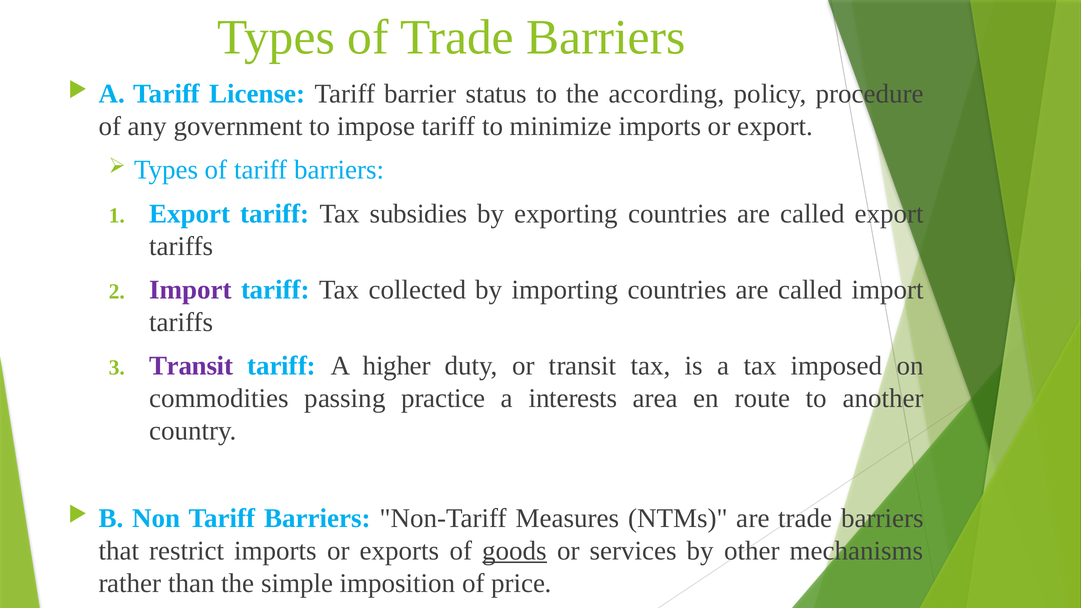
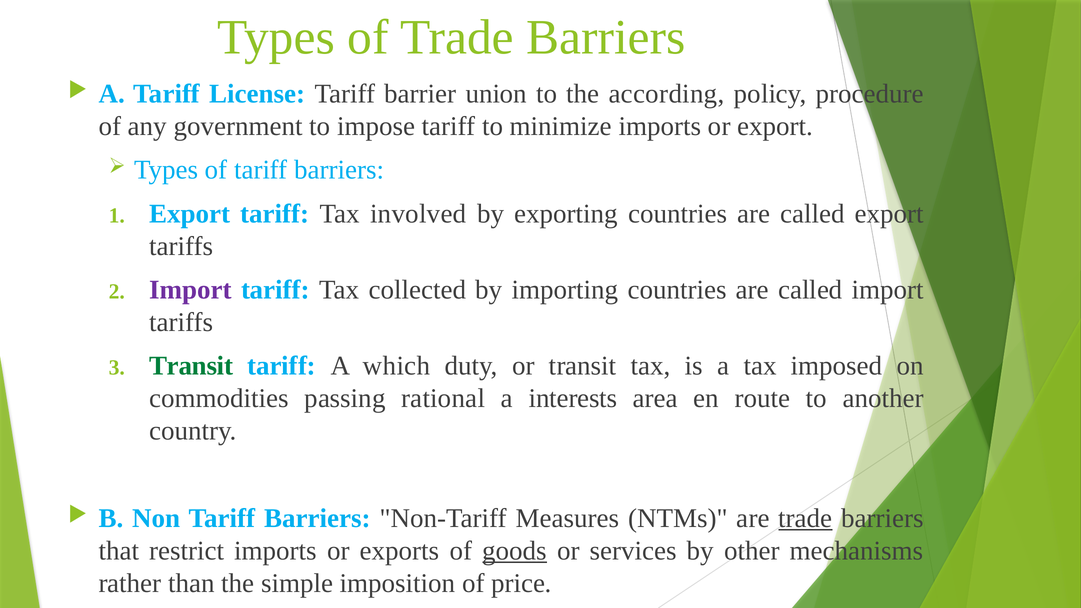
status: status -> union (496, 94)
subsidies: subsidies -> involved (418, 214)
Transit colour: purple -> green (191, 366)
higher: higher -> which (396, 366)
practice: practice -> rational (443, 398)
trade underline: none -> present (805, 518)
